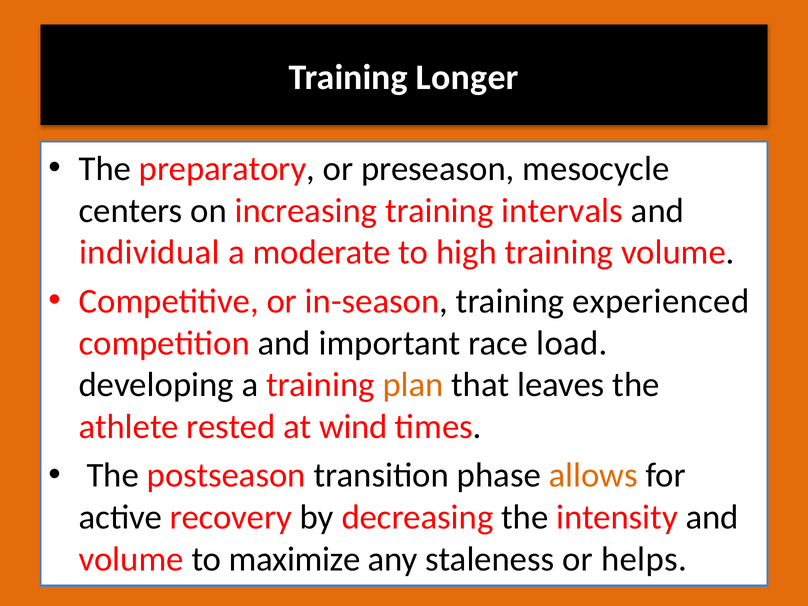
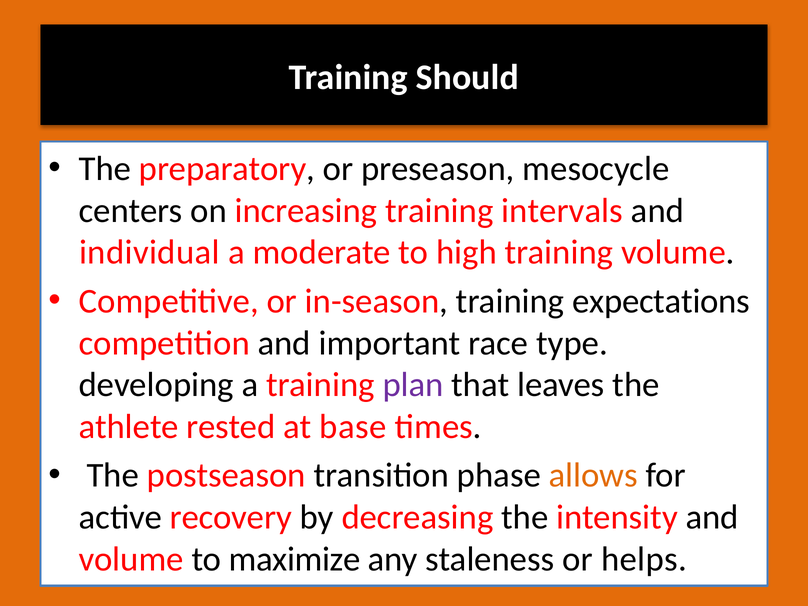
Longer: Longer -> Should (467, 77)
experienced: experienced -> expectations (661, 301)
load: load -> type (572, 343)
plan colour: orange -> purple (413, 385)
wind: wind -> base (353, 427)
